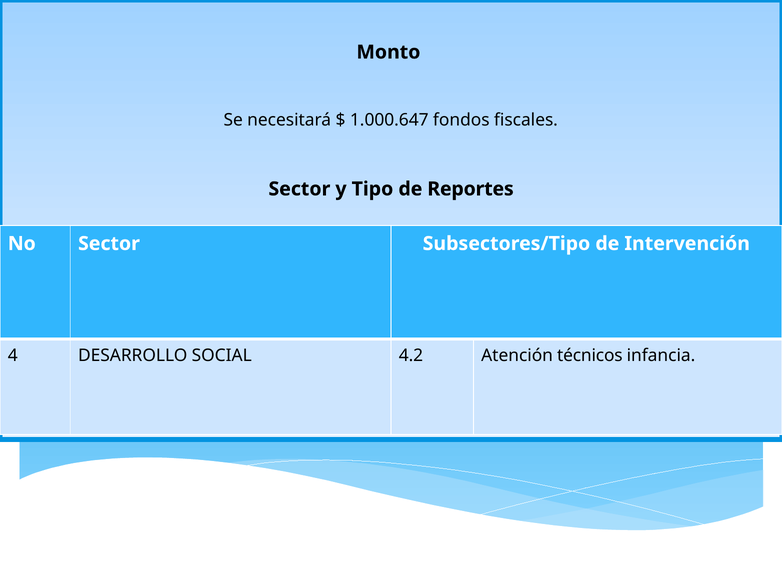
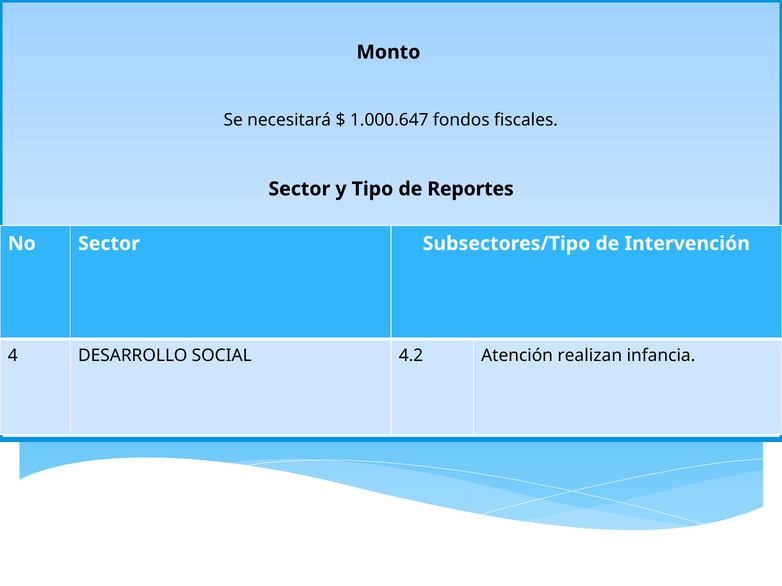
técnicos: técnicos -> realizan (590, 356)
